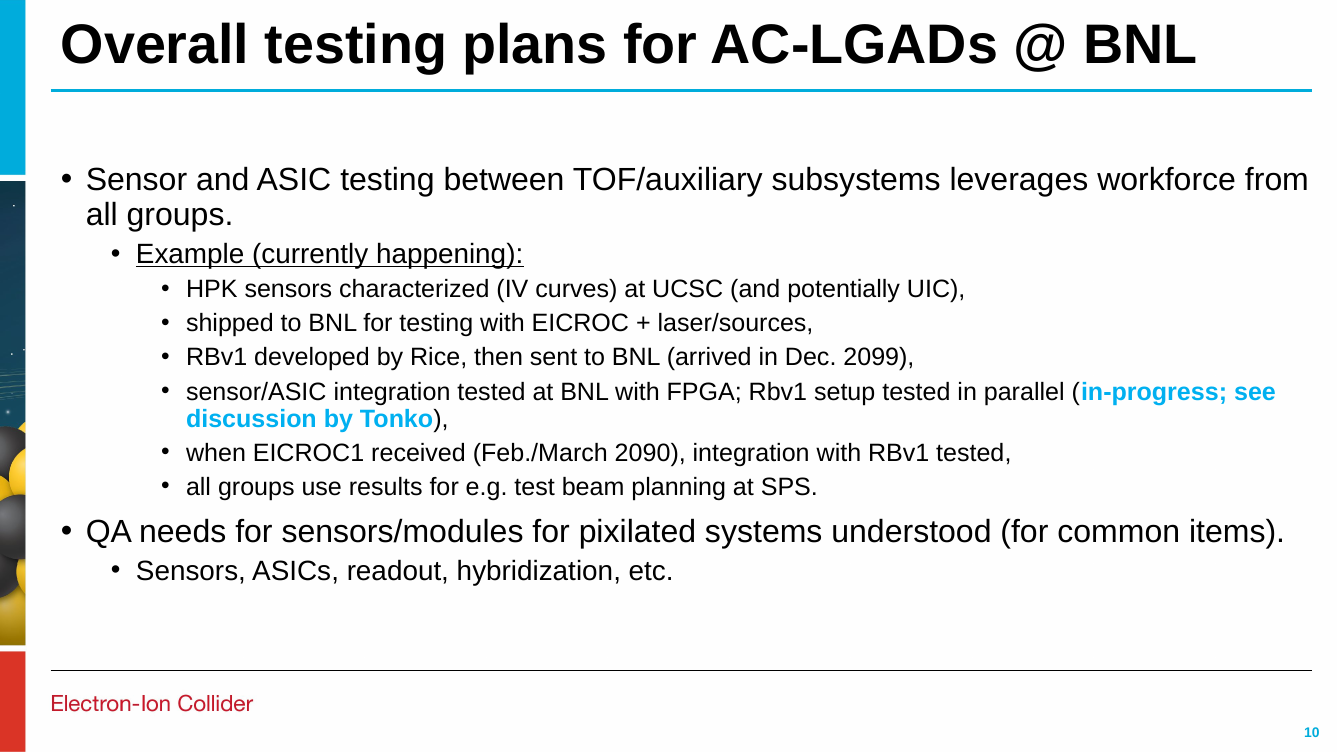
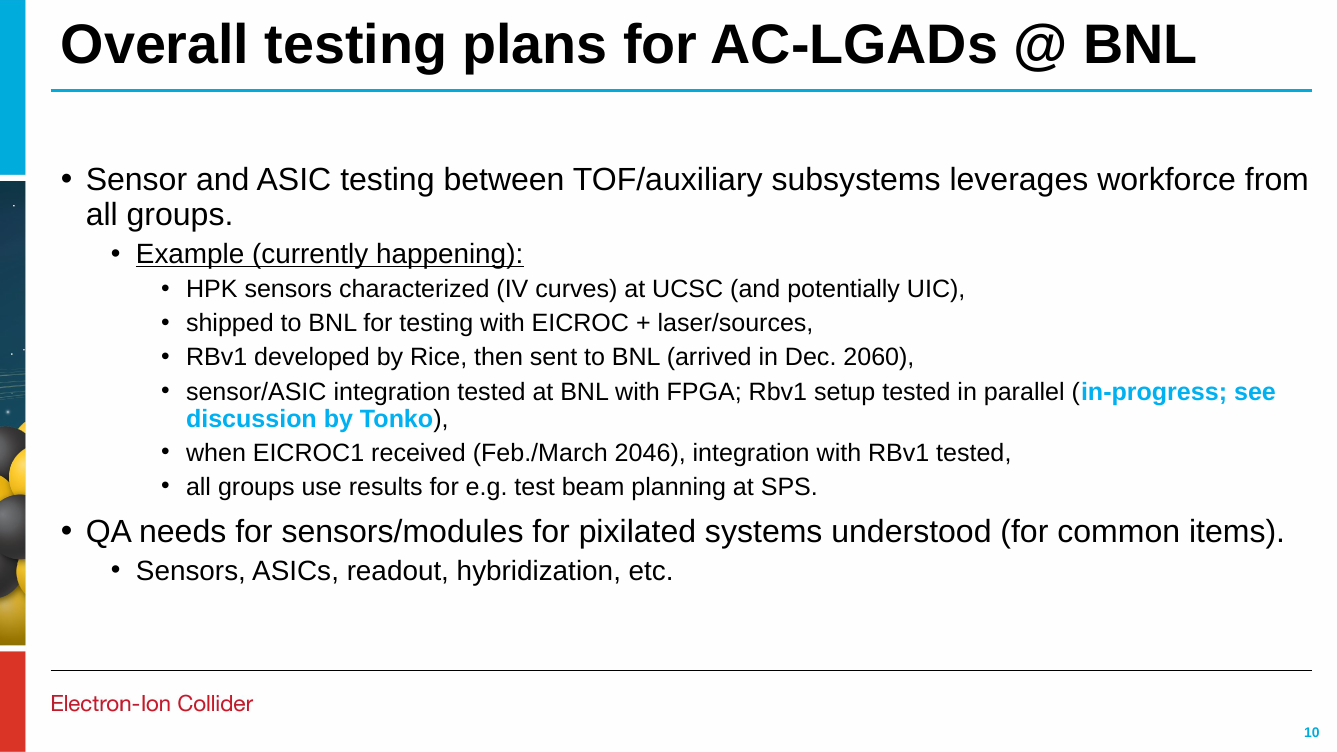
2099: 2099 -> 2060 (879, 358)
2090: 2090 -> 2046 (650, 453)
